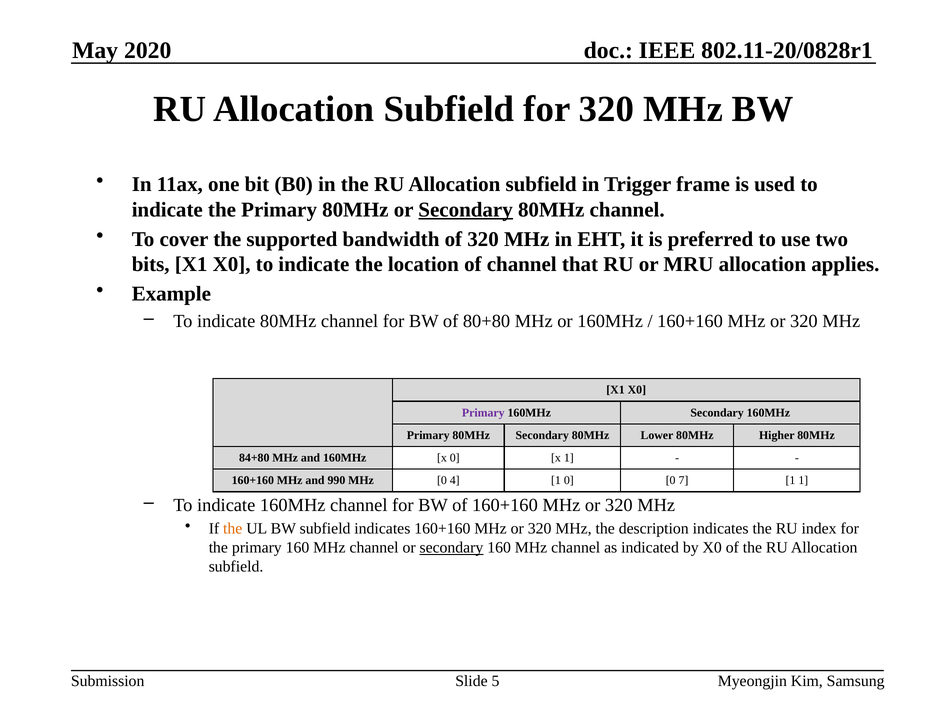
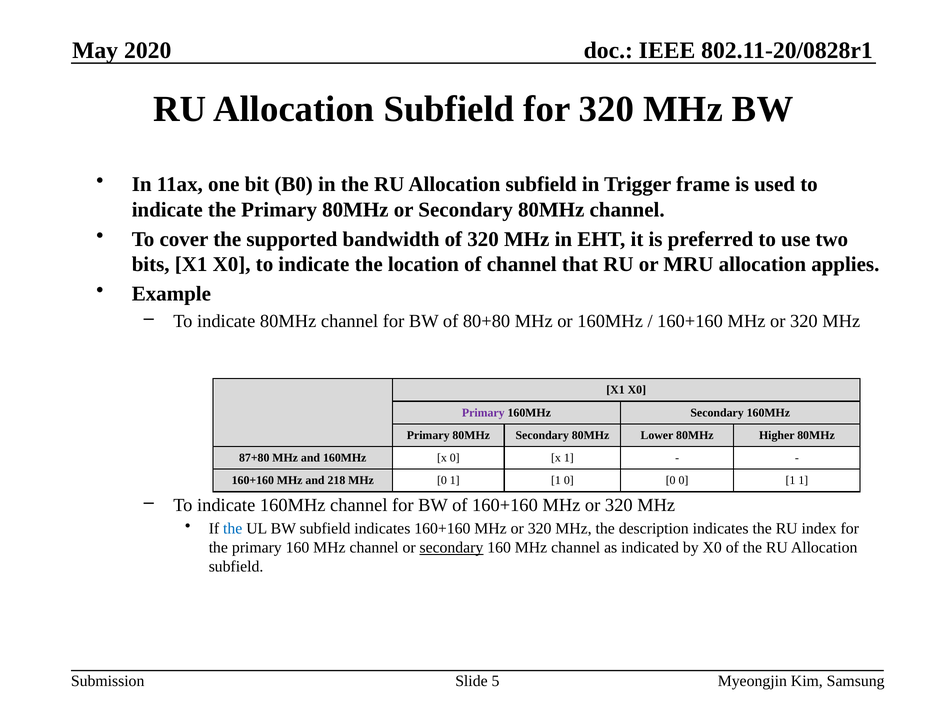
Secondary underline: present -> none (466, 210)
84+80: 84+80 -> 87+80 (254, 458)
990: 990 -> 218 (336, 481)
MHz 0 4: 4 -> 1 (455, 481)
0 0 7: 7 -> 0 (683, 481)
the colour: orange -> blue (233, 529)
